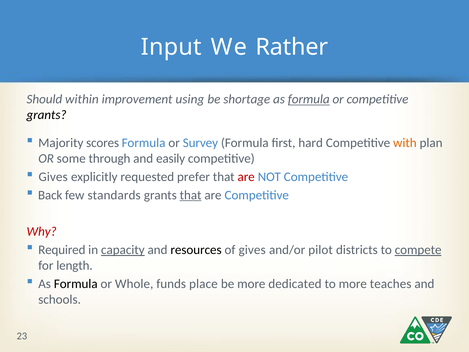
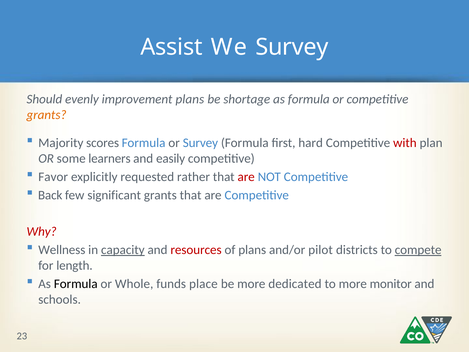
Input: Input -> Assist (172, 47)
We Rather: Rather -> Survey (292, 47)
within: within -> evenly (82, 99)
improvement using: using -> plans (190, 99)
formula underline: present -> none (309, 99)
grants colour: black -> orange (47, 115)
with colour: orange -> red (405, 143)
through: through -> learners (110, 159)
Gives: Gives -> Favor (53, 177)
prefer: prefer -> rather (194, 177)
standards: standards -> significant (114, 195)
that underline: present -> none (191, 195)
Required: Required -> Wellness (62, 250)
resources colour: black -> red (196, 250)
of gives: gives -> plans (252, 250)
teaches: teaches -> monitor (391, 284)
